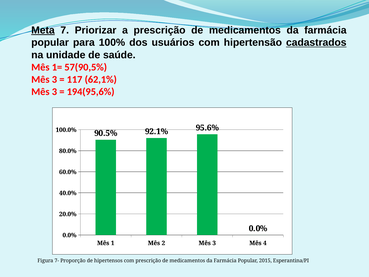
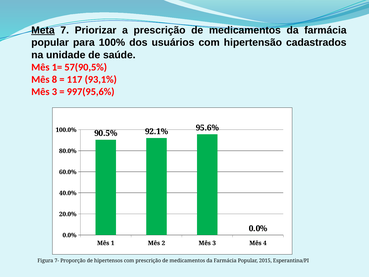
cadastrados underline: present -> none (316, 43)
3: 3 -> 8 (54, 79)
62,1%: 62,1% -> 93,1% (101, 79)
194(95,6%: 194(95,6% -> 997(95,6% (91, 92)
